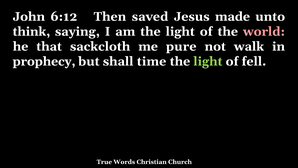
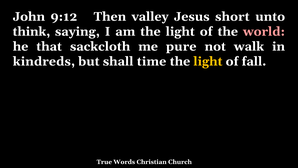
6:12: 6:12 -> 9:12 (64, 17)
saved: saved -> valley (150, 17)
made: made -> short (232, 17)
prophecy: prophecy -> kindreds (44, 61)
light colour: light green -> yellow (208, 61)
fell: fell -> fall (254, 61)
